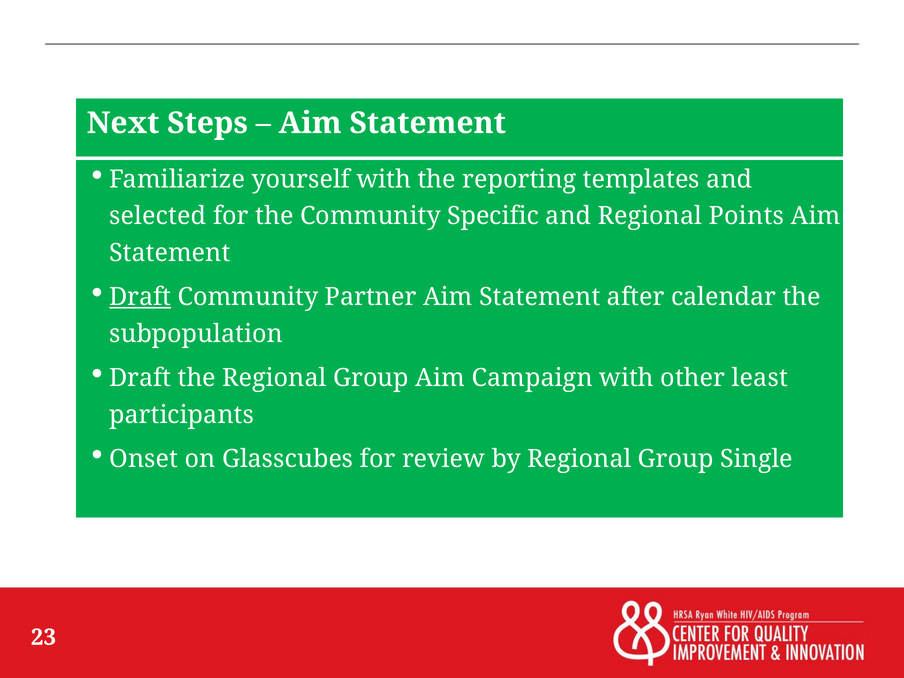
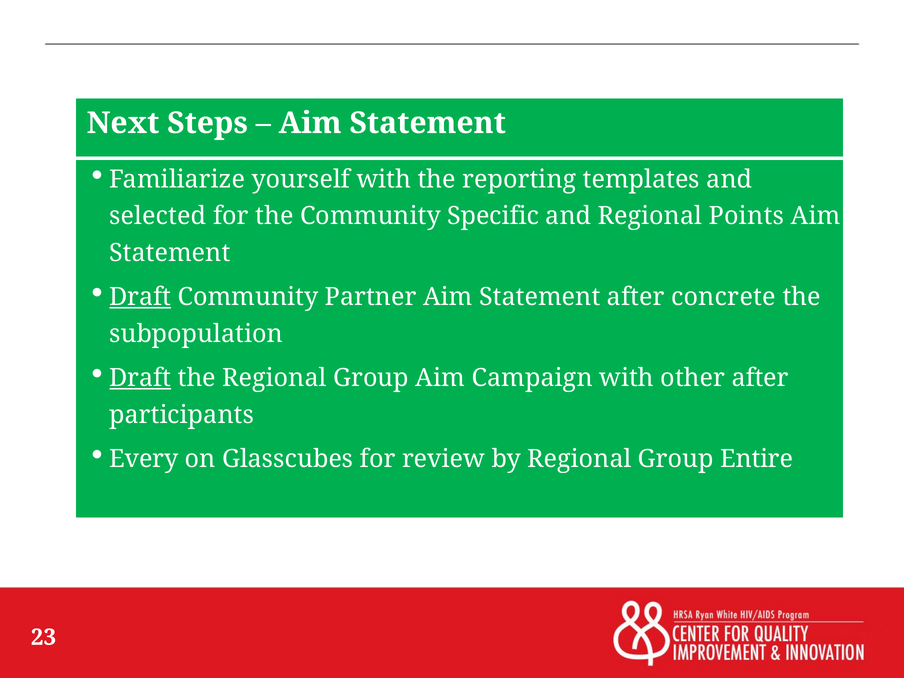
calendar: calendar -> concrete (723, 297)
Draft underline: none -> present (140, 378)
other least: least -> after (760, 378)
Onset: Onset -> Every (144, 459)
Single: Single -> Entire (757, 459)
